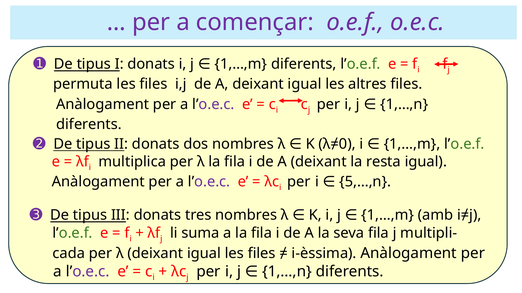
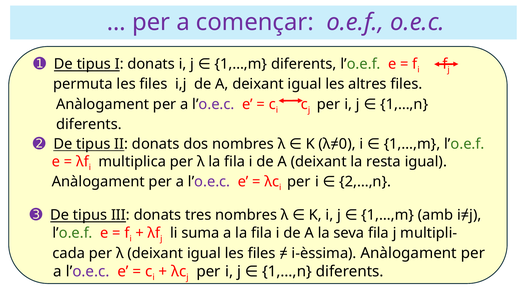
5,…,n: 5,…,n -> 2,…,n (365, 182)
